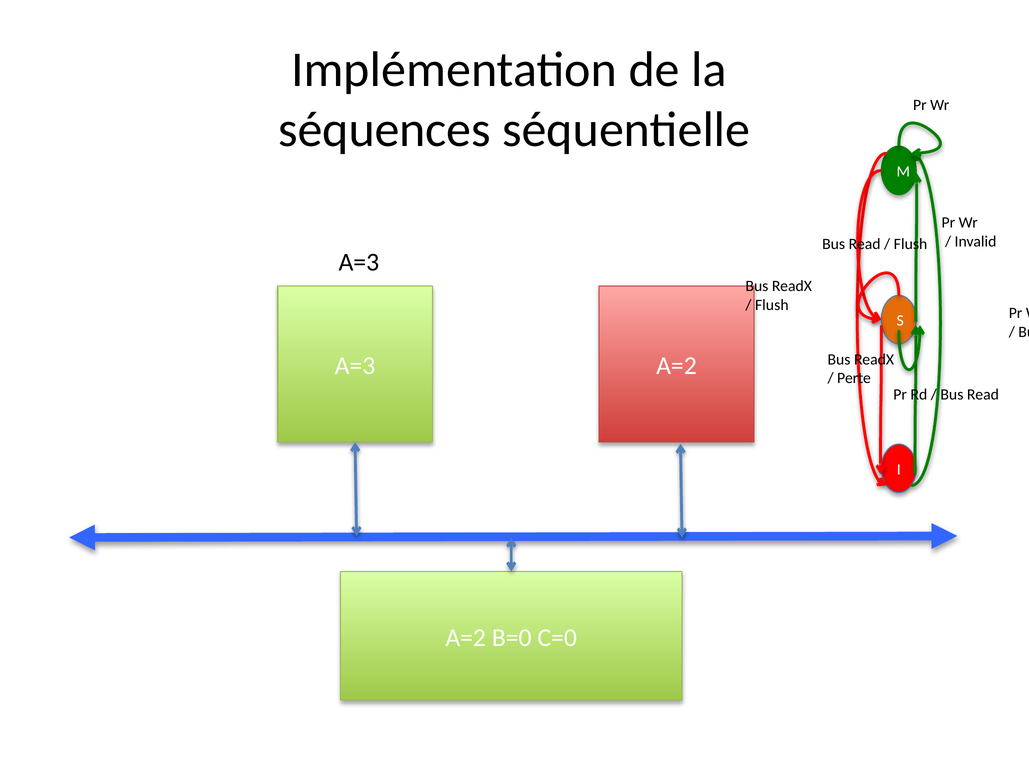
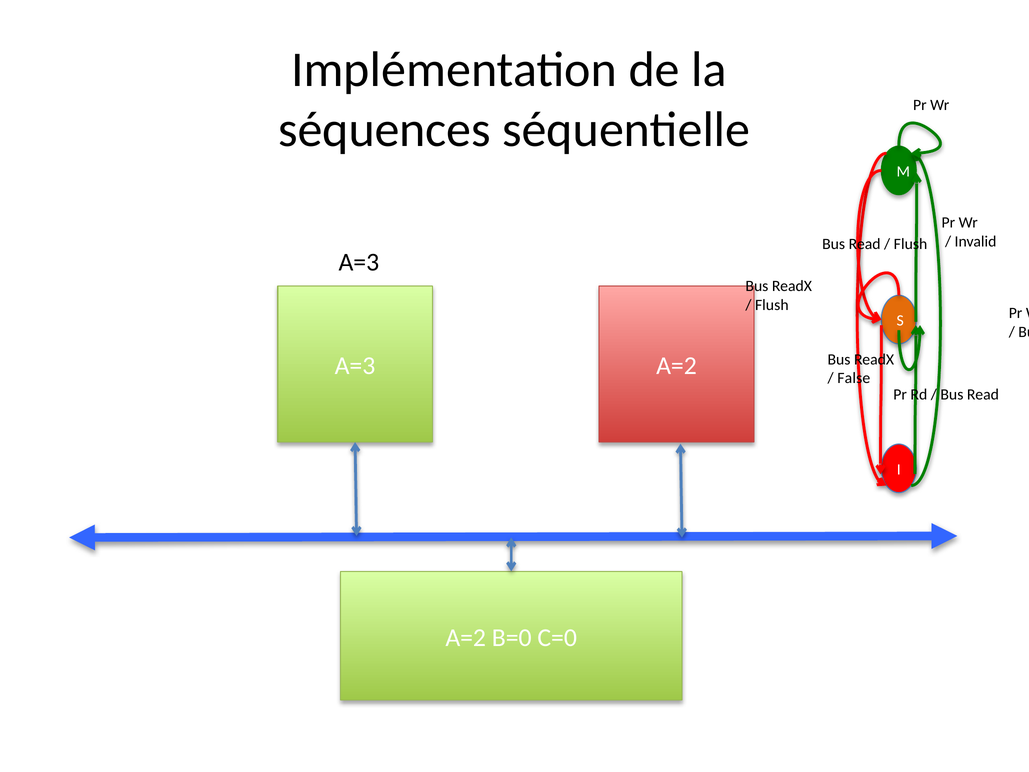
Perte: Perte -> False (854, 378)
